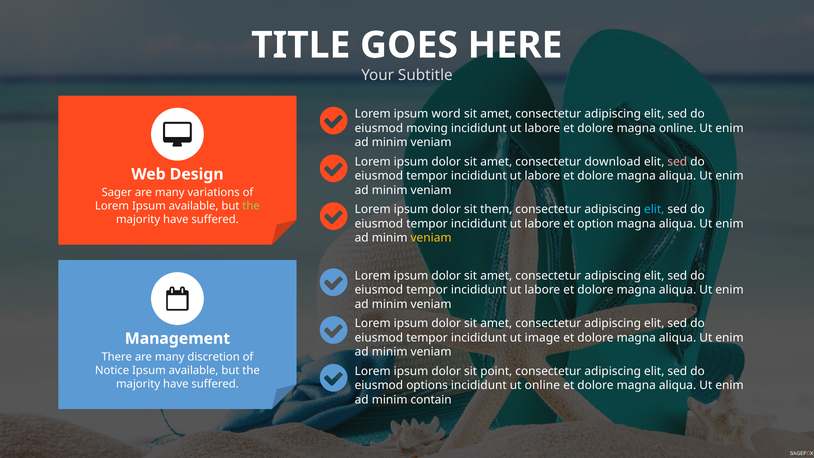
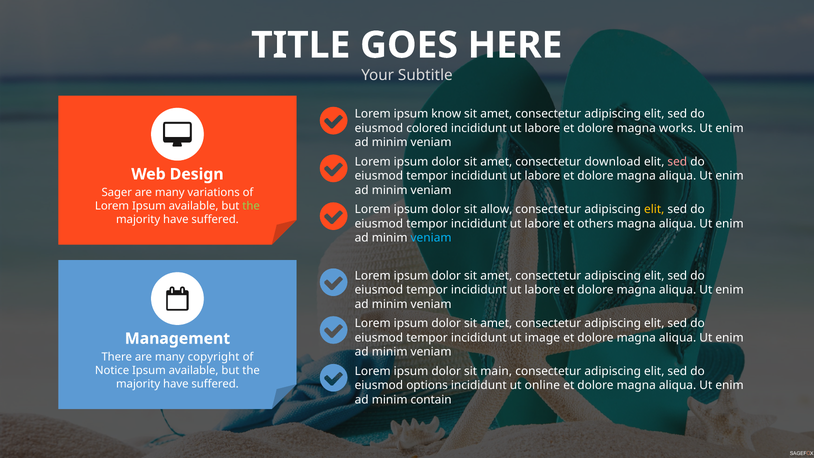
word: word -> know (446, 114)
moving: moving -> colored (427, 128)
magna online: online -> works (678, 128)
them: them -> allow (496, 209)
elit colour: light blue -> yellow (654, 209)
option: option -> others (595, 224)
veniam colour: yellow -> light blue (431, 238)
discretion: discretion -> copyright (214, 357)
point: point -> main (496, 371)
